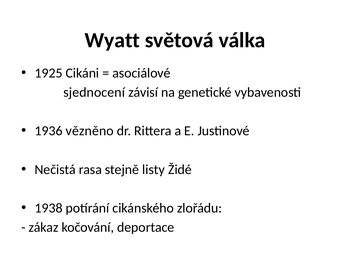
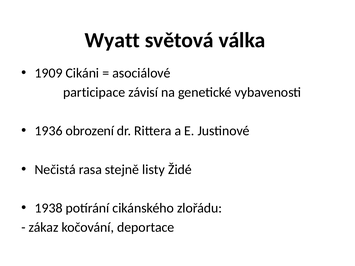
1925: 1925 -> 1909 (49, 73)
sjednocení: sjednocení -> participace (94, 92)
vězněno: vězněno -> obrození (90, 131)
